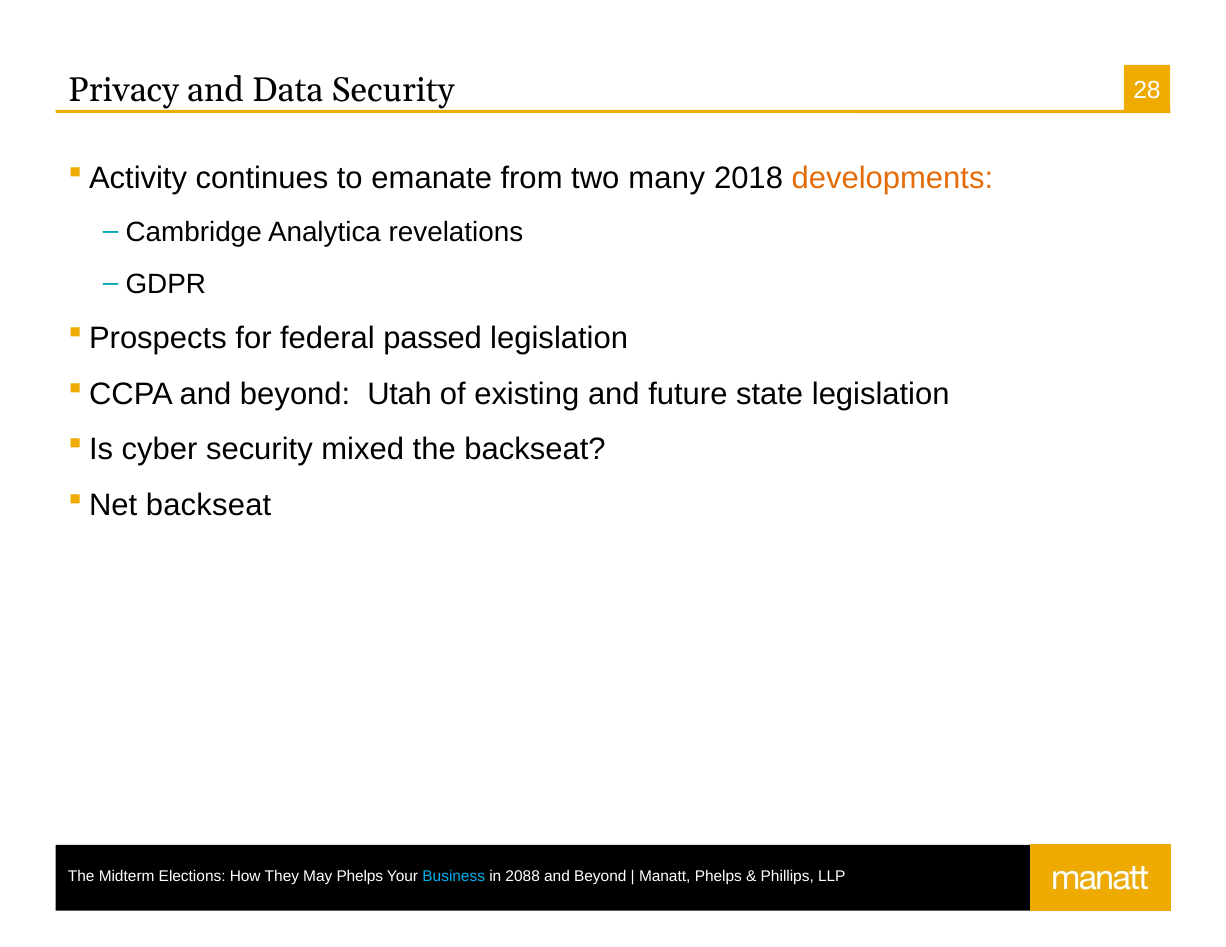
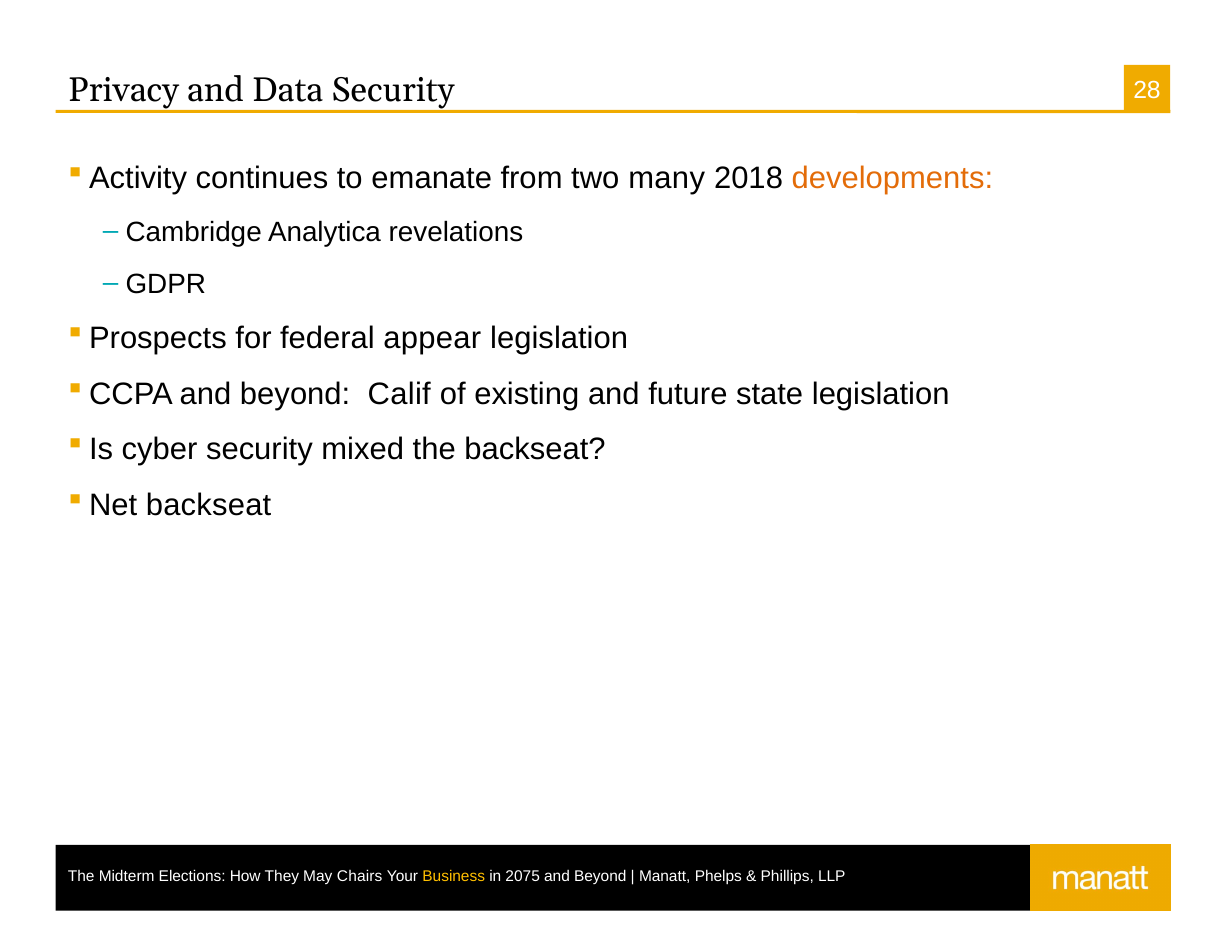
passed: passed -> appear (432, 338)
Utah: Utah -> Calif (399, 394)
May Phelps: Phelps -> Chairs (360, 877)
Business colour: light blue -> yellow (454, 877)
2088: 2088 -> 2075 (523, 877)
